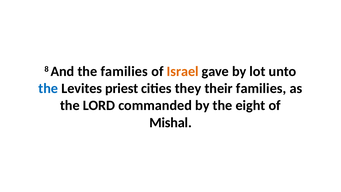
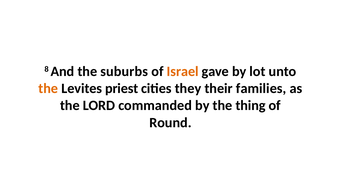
the families: families -> suburbs (124, 71)
the colour: blue -> orange (48, 88)
eight: eight -> thing (251, 105)
Mishal: Mishal -> Round (170, 122)
